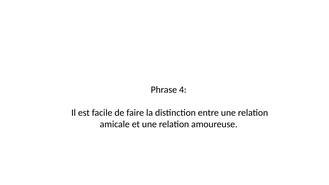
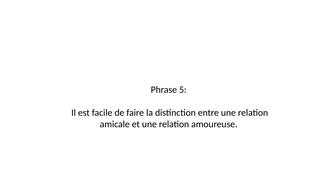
4: 4 -> 5 (183, 90)
